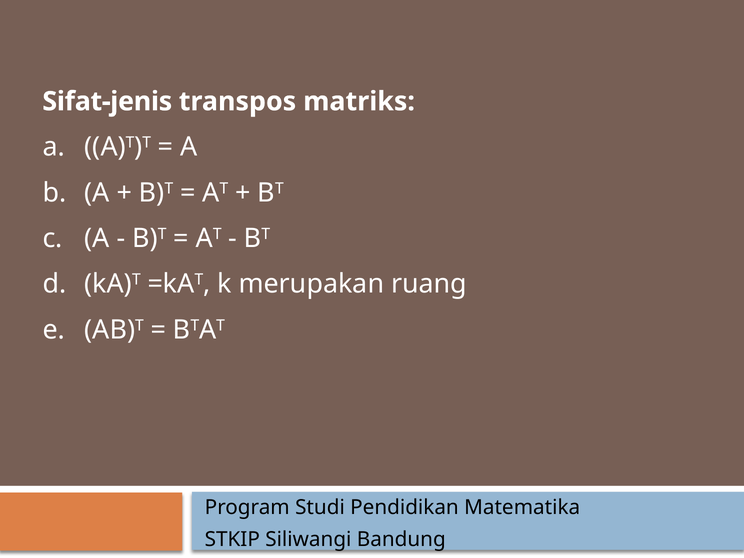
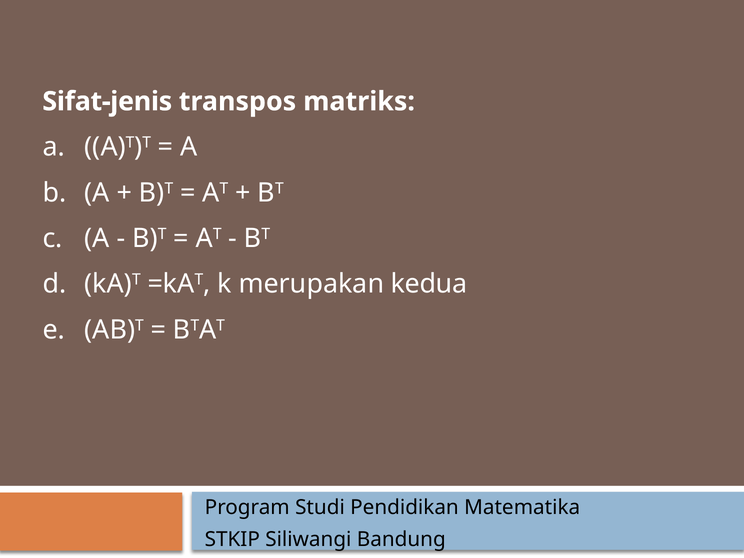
ruang: ruang -> kedua (429, 284)
